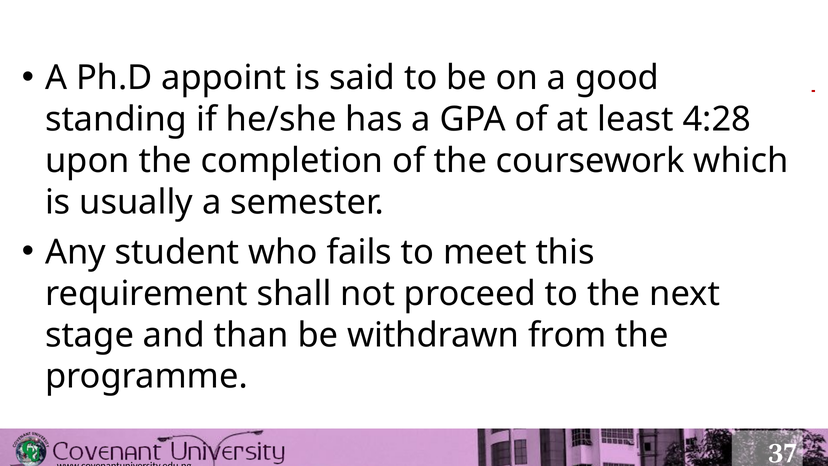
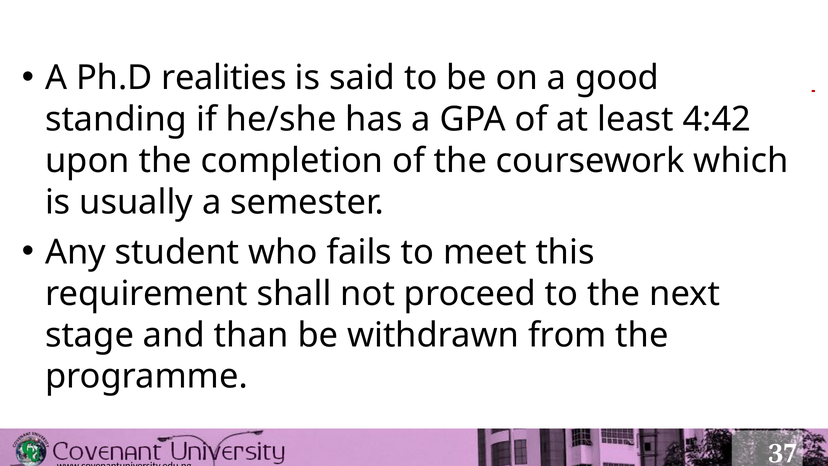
appoint: appoint -> realities (224, 78)
4:28: 4:28 -> 4:42 (717, 119)
